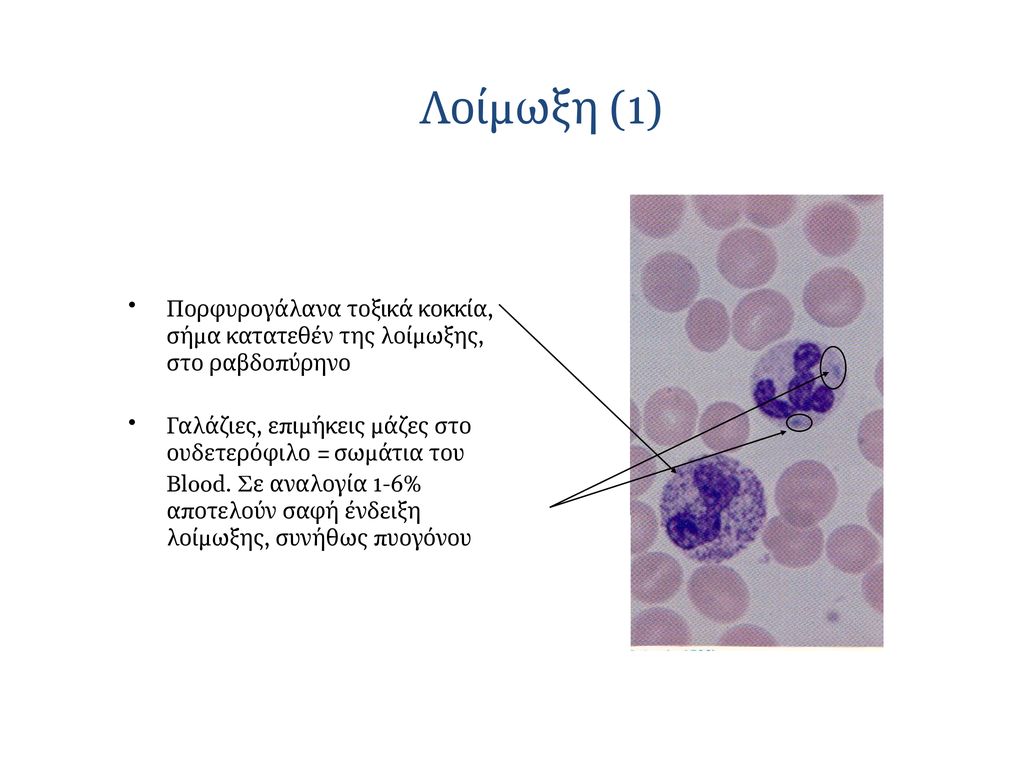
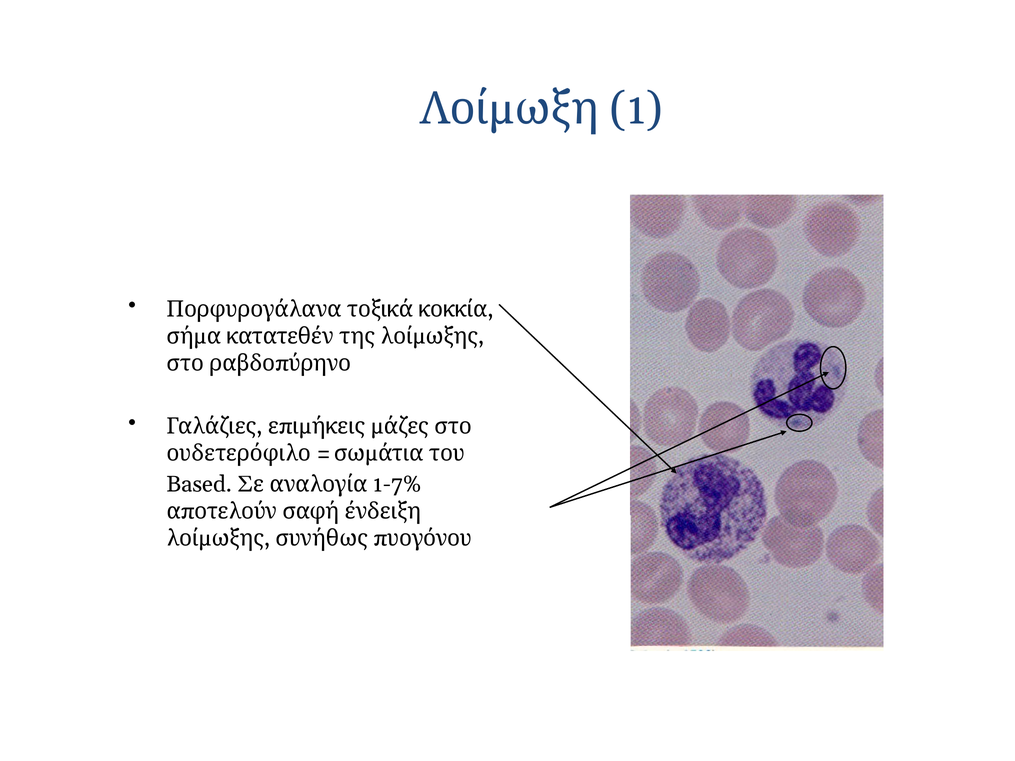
Blood: Blood -> Based (199, 484)
1-6%: 1-6% -> 1-7% (397, 484)
